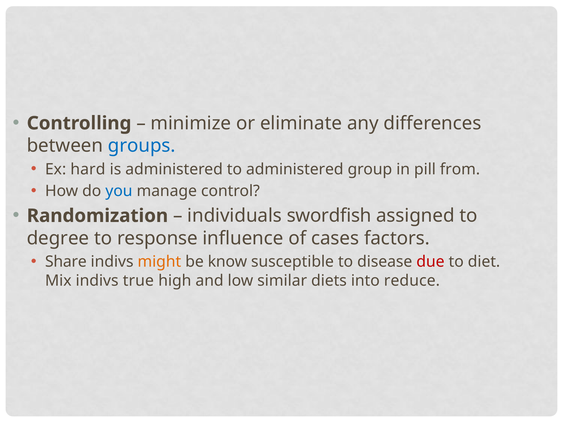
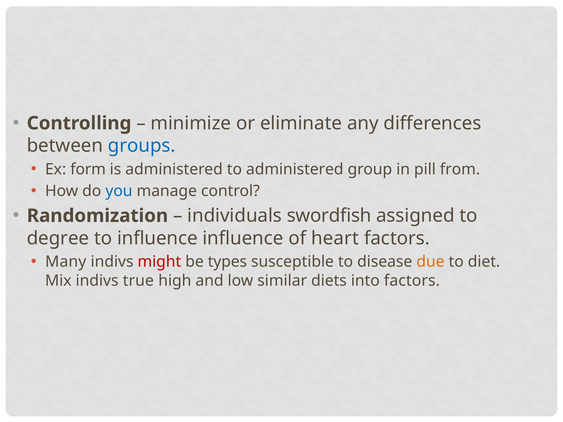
hard: hard -> form (88, 169)
to response: response -> influence (157, 238)
cases: cases -> heart (335, 238)
Share: Share -> Many (66, 262)
might colour: orange -> red (159, 262)
know: know -> types (227, 262)
due colour: red -> orange (430, 262)
into reduce: reduce -> factors (412, 281)
